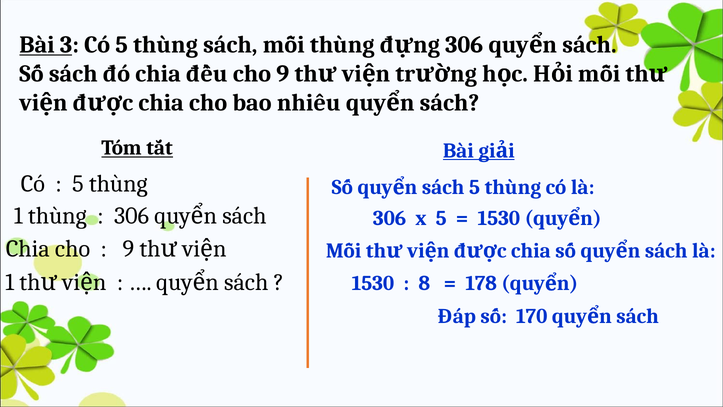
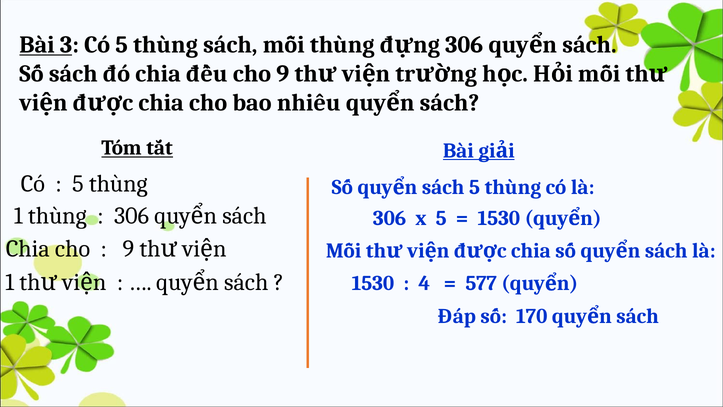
8: 8 -> 4 (424, 283)
178: 178 -> 577 (481, 283)
